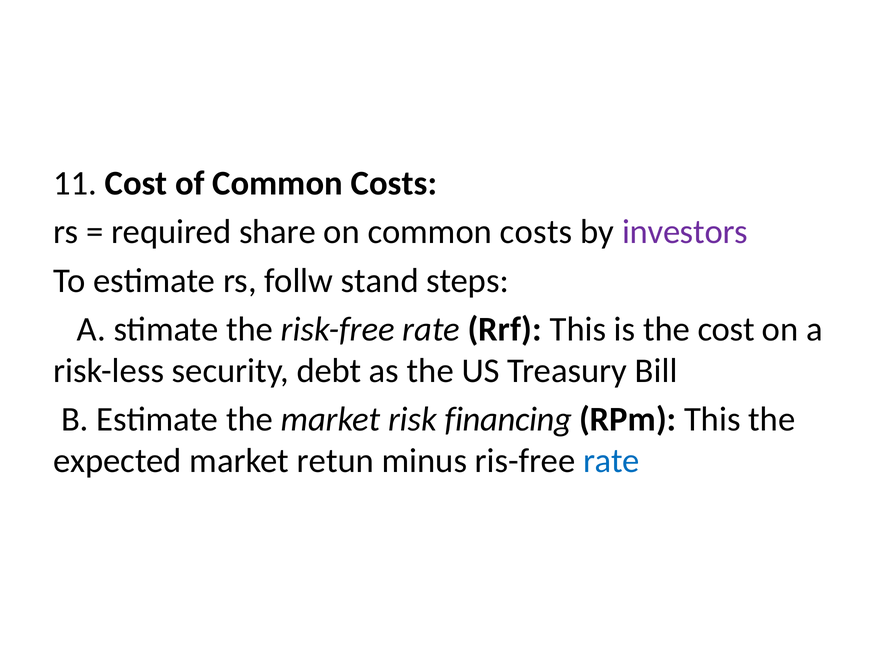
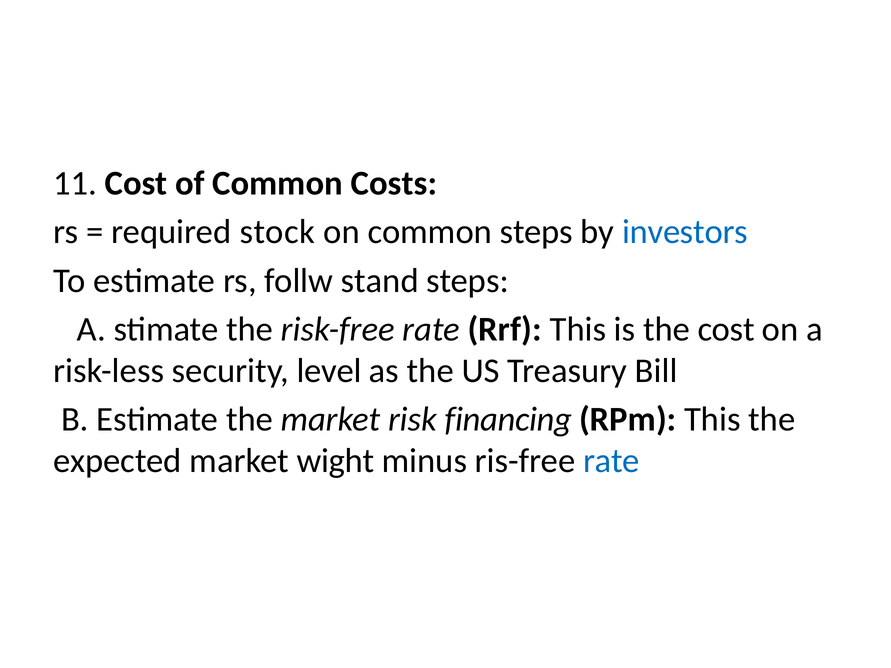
share: share -> stock (277, 232)
on common costs: costs -> steps (536, 232)
investors colour: purple -> blue (685, 232)
debt: debt -> level (329, 371)
retun: retun -> wight (335, 461)
